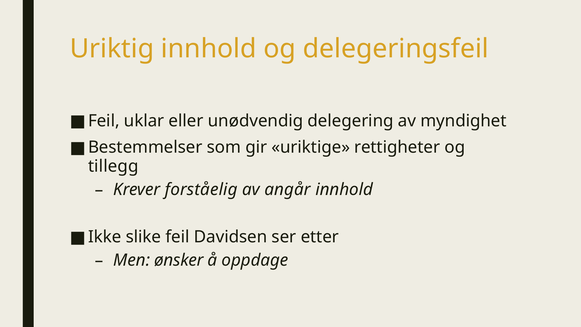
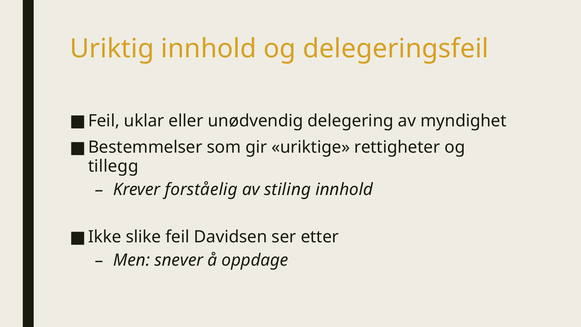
angår: angår -> stiling (287, 190)
ønsker: ønsker -> snever (179, 260)
